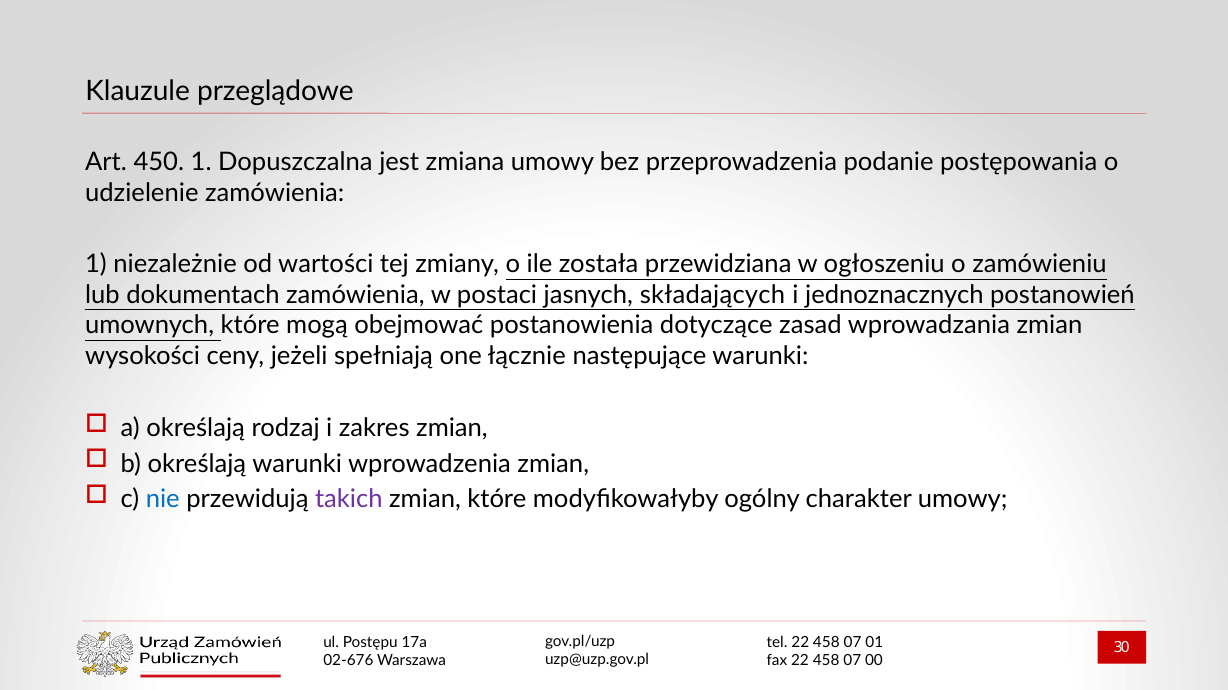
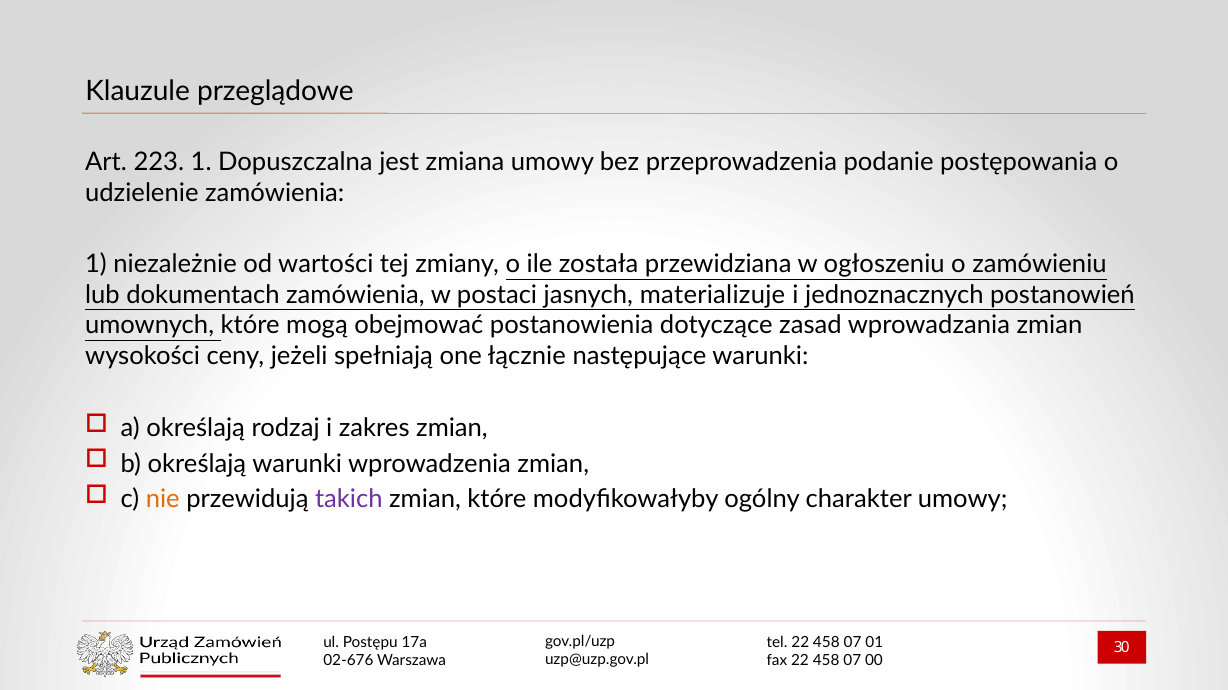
450: 450 -> 223 (159, 162)
składających: składających -> materializuje (712, 295)
nie colour: blue -> orange (163, 500)
